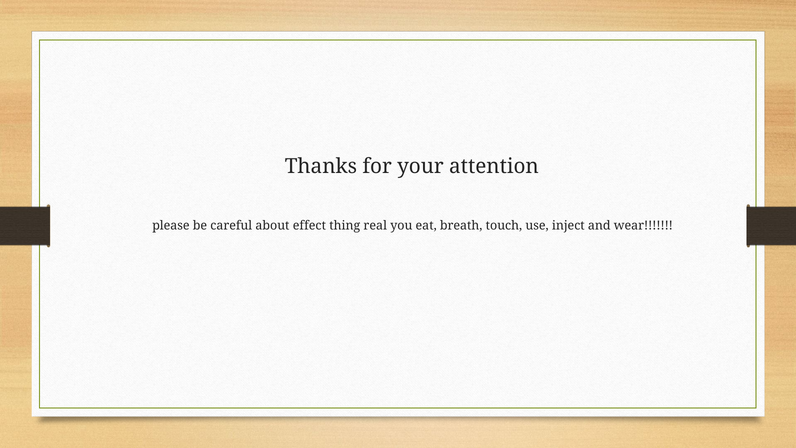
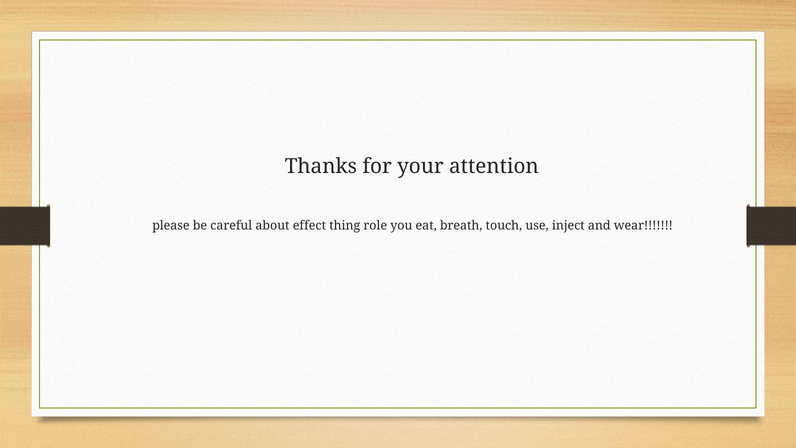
real: real -> role (375, 225)
